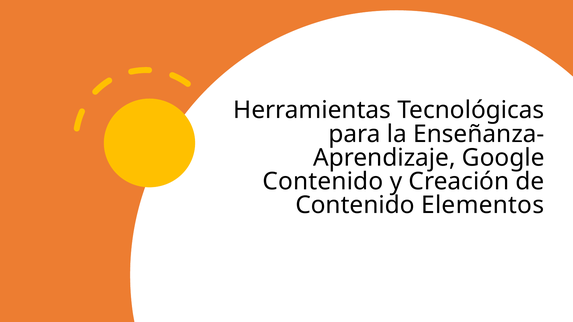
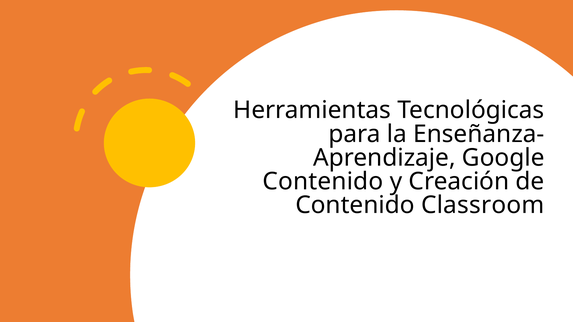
Elementos: Elementos -> Classroom (483, 205)
